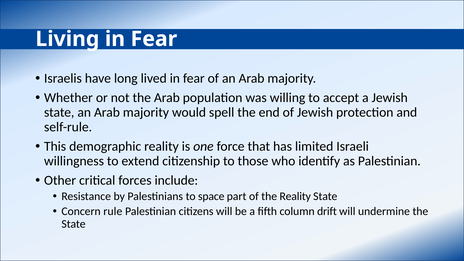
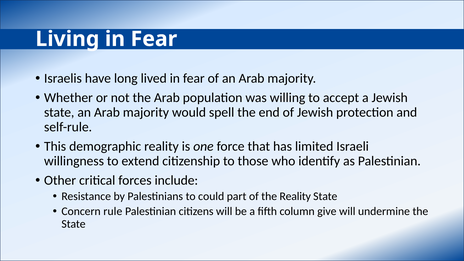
space: space -> could (211, 196)
drift: drift -> give (327, 211)
